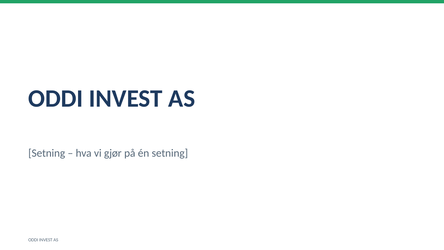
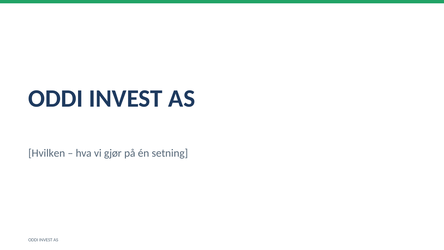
Setning: Setning -> Hvilken (47, 153)
